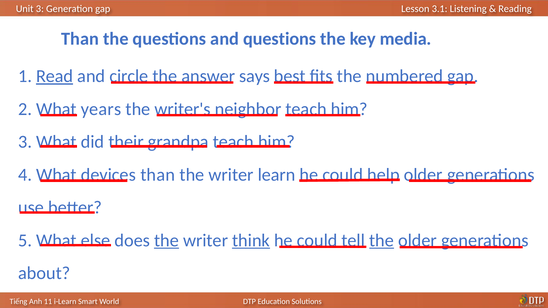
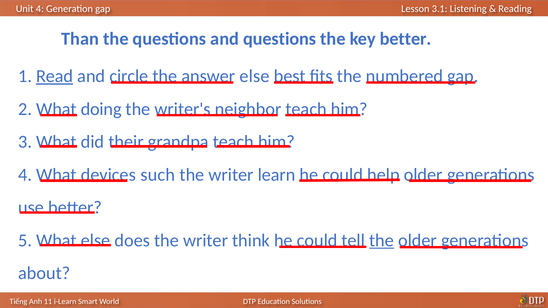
3: 3 -> 4 (40, 9)
key media: media -> better (406, 39)
says: says -> else (254, 76)
years: years -> doing (101, 109)
than: than -> such (158, 175)
the underline: present -> none (166, 241)
think underline: present -> none (251, 241)
